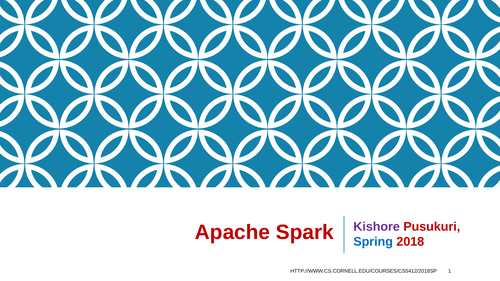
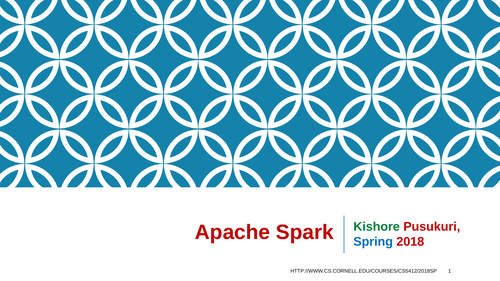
Kishore colour: purple -> green (377, 227)
